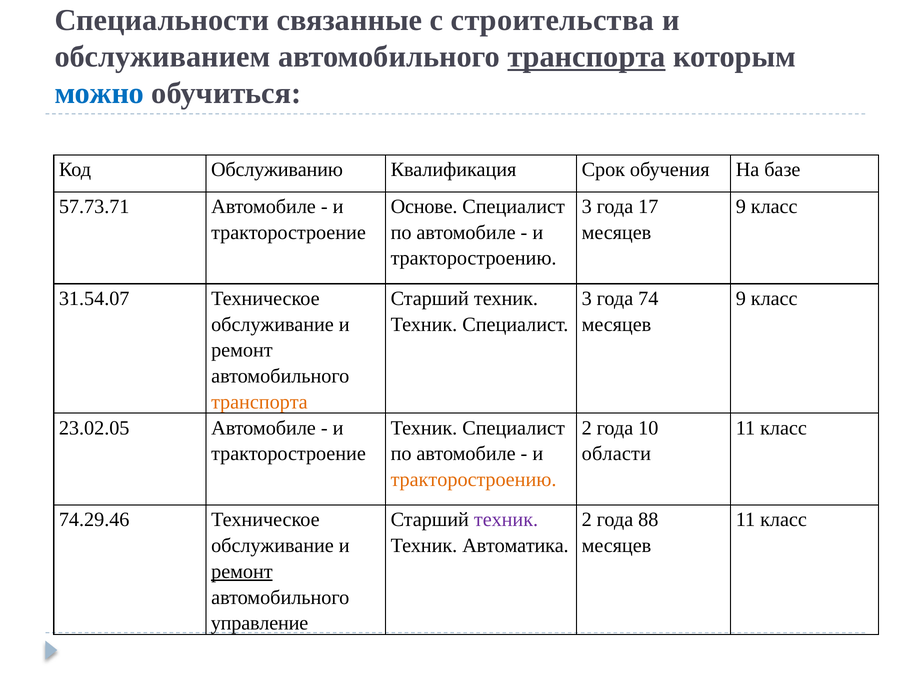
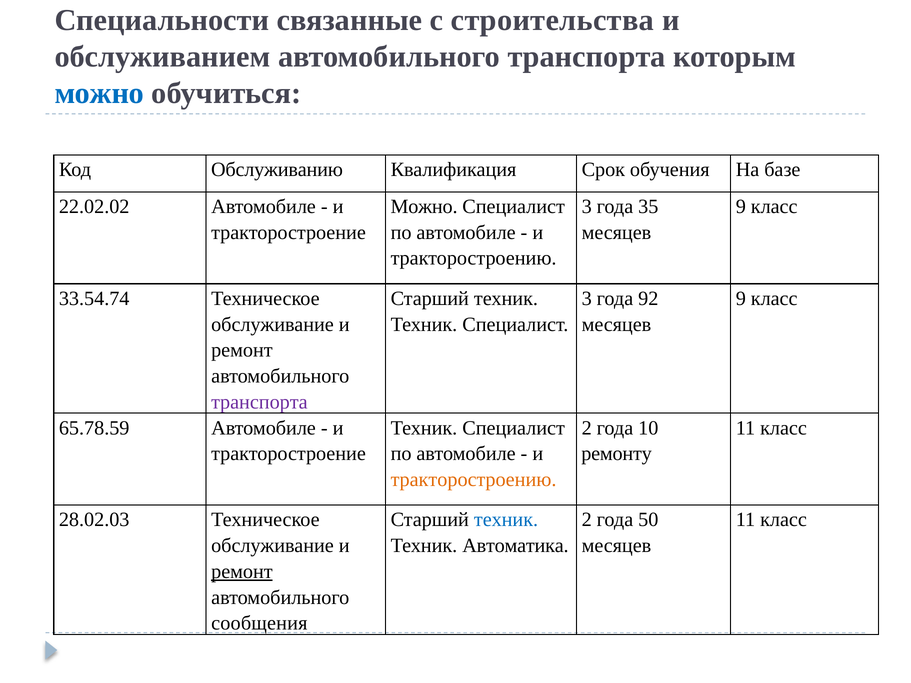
транспорта underline: present -> none (587, 57)
57.73.71: 57.73.71 -> 22.02.02 (94, 207)
Основе: Основе -> Можно (424, 207)
17: 17 -> 35 (648, 207)
31.54.07: 31.54.07 -> 33.54.74 (94, 299)
74: 74 -> 92 (648, 299)
транспорта colour: orange -> purple (259, 402)
23.02.05: 23.02.05 -> 65.78.59 (94, 428)
области: области -> ремонту (617, 454)
74.29.46: 74.29.46 -> 28.02.03 (94, 520)
техник colour: purple -> blue (506, 520)
88: 88 -> 50 (648, 520)
управление: управление -> сообщения (259, 623)
